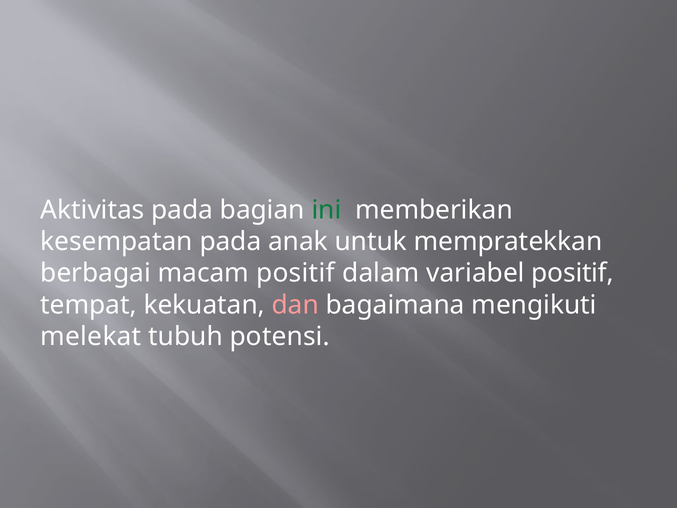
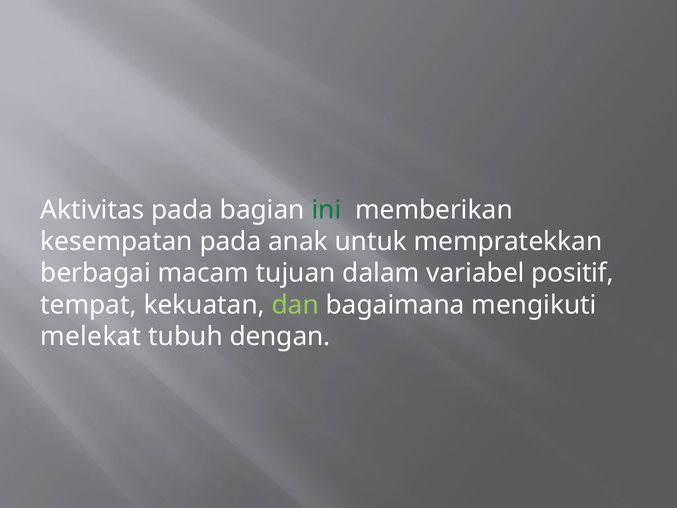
macam positif: positif -> tujuan (296, 273)
dan colour: pink -> light green (295, 305)
potensi: potensi -> dengan (280, 336)
